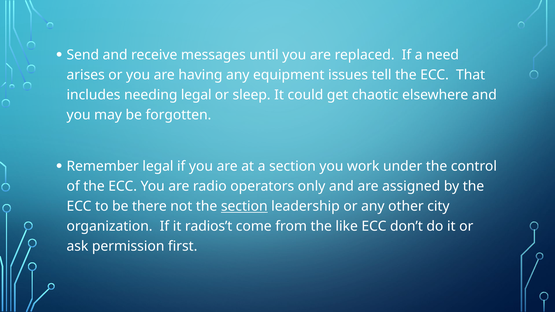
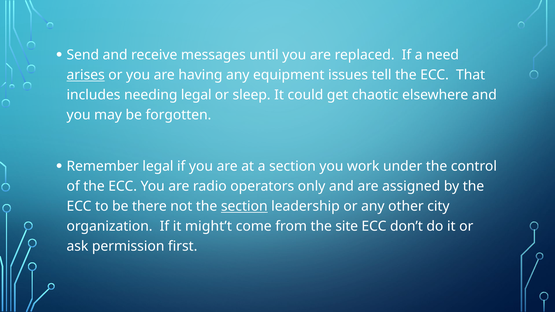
arises underline: none -> present (86, 75)
radios’t: radios’t -> might’t (209, 226)
like: like -> site (347, 226)
